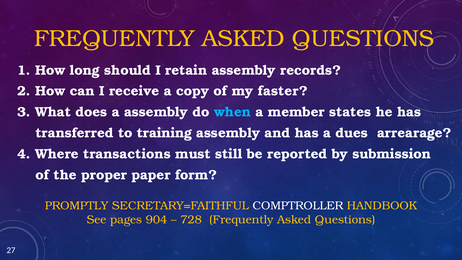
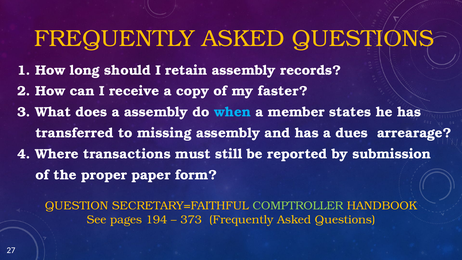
training: training -> missing (164, 133)
PROMPTLY: PROMPTLY -> QUESTION (77, 206)
COMPTROLLER colour: white -> light green (298, 206)
904: 904 -> 194 (156, 219)
728: 728 -> 373 (191, 219)
